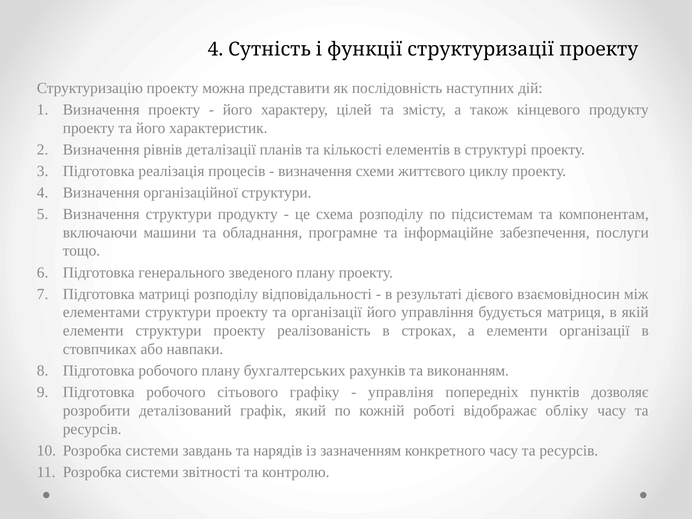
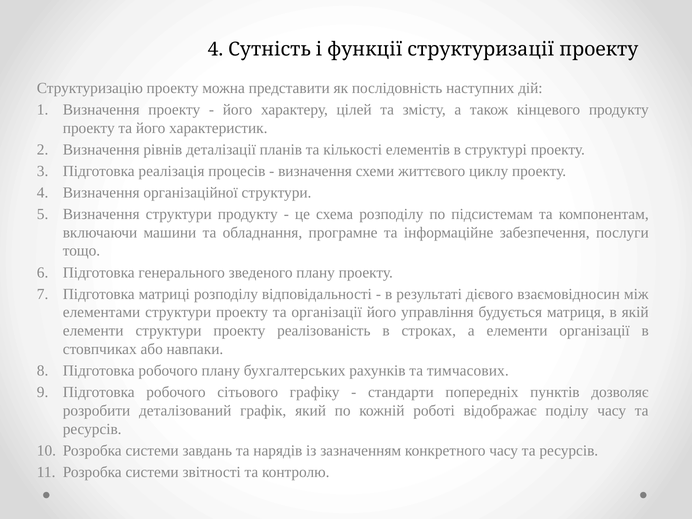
виконанням: виконанням -> тимчасових (468, 371)
управліня: управліня -> стандарти (401, 392)
обліку: обліку -> поділу (567, 411)
